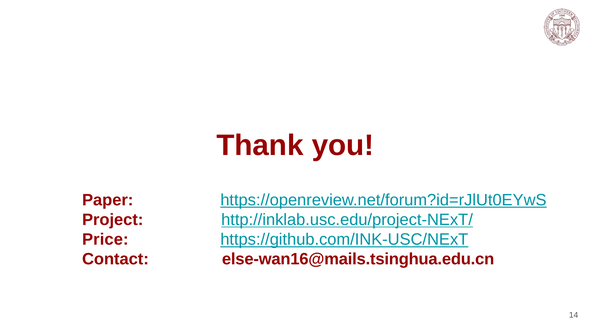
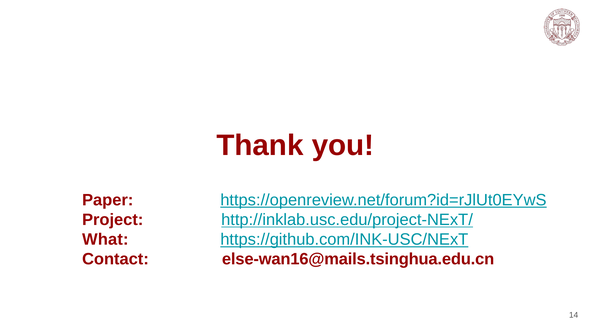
Price: Price -> What (105, 239)
